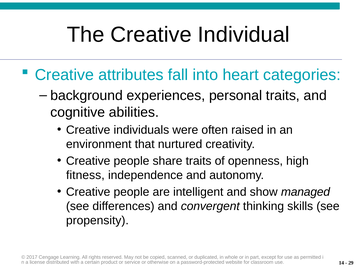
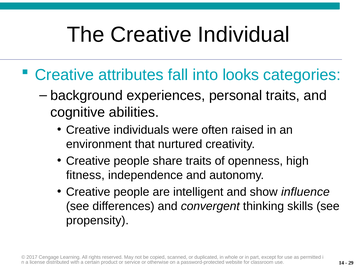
heart: heart -> looks (241, 75)
managed: managed -> influence (305, 192)
